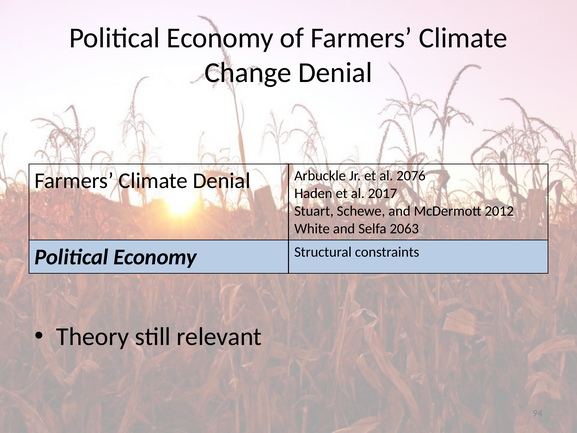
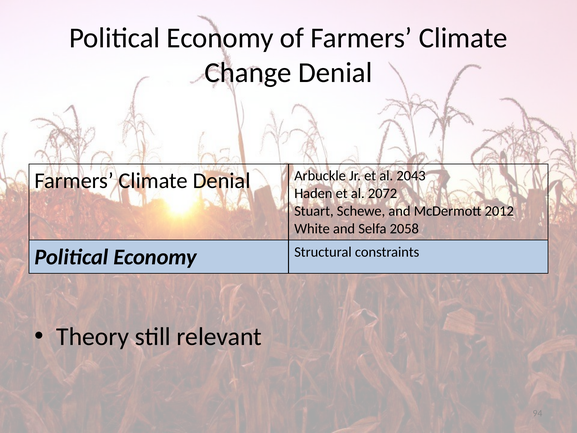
2076: 2076 -> 2043 (411, 176)
2017: 2017 -> 2072 (383, 193)
2063: 2063 -> 2058 (404, 228)
